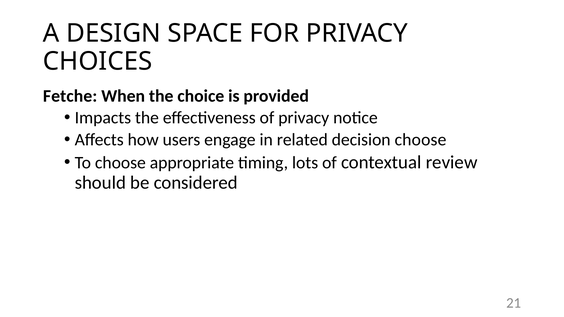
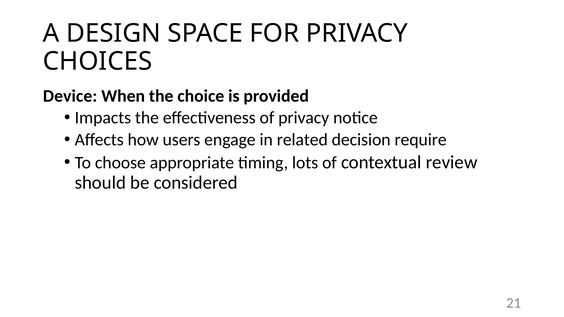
Fetche: Fetche -> Device (70, 96)
decision choose: choose -> require (421, 140)
